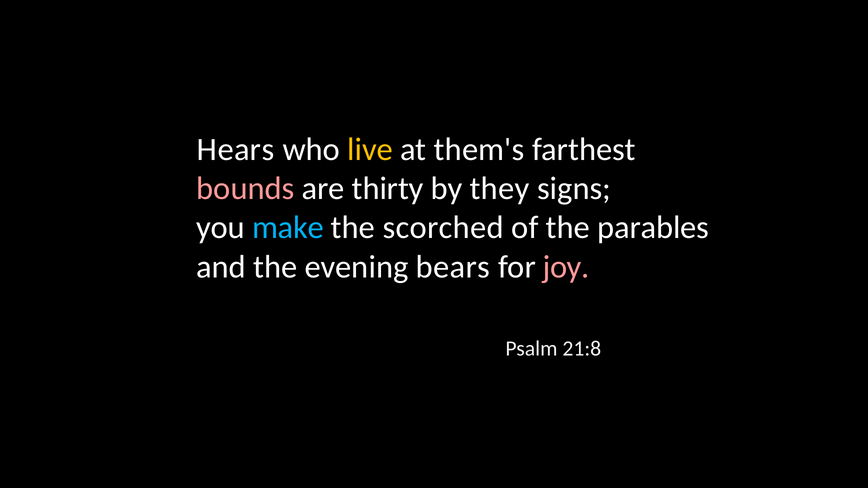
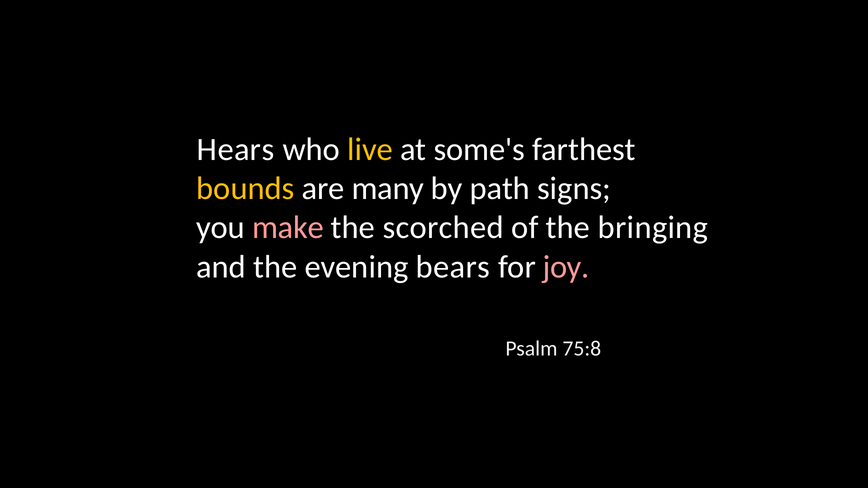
them's: them's -> some's (479, 150)
bounds colour: pink -> yellow (245, 189)
thirty: thirty -> many (388, 189)
they: they -> path (500, 189)
make colour: light blue -> pink (288, 228)
parables: parables -> bringing (653, 228)
21:8: 21:8 -> 75:8 (582, 349)
